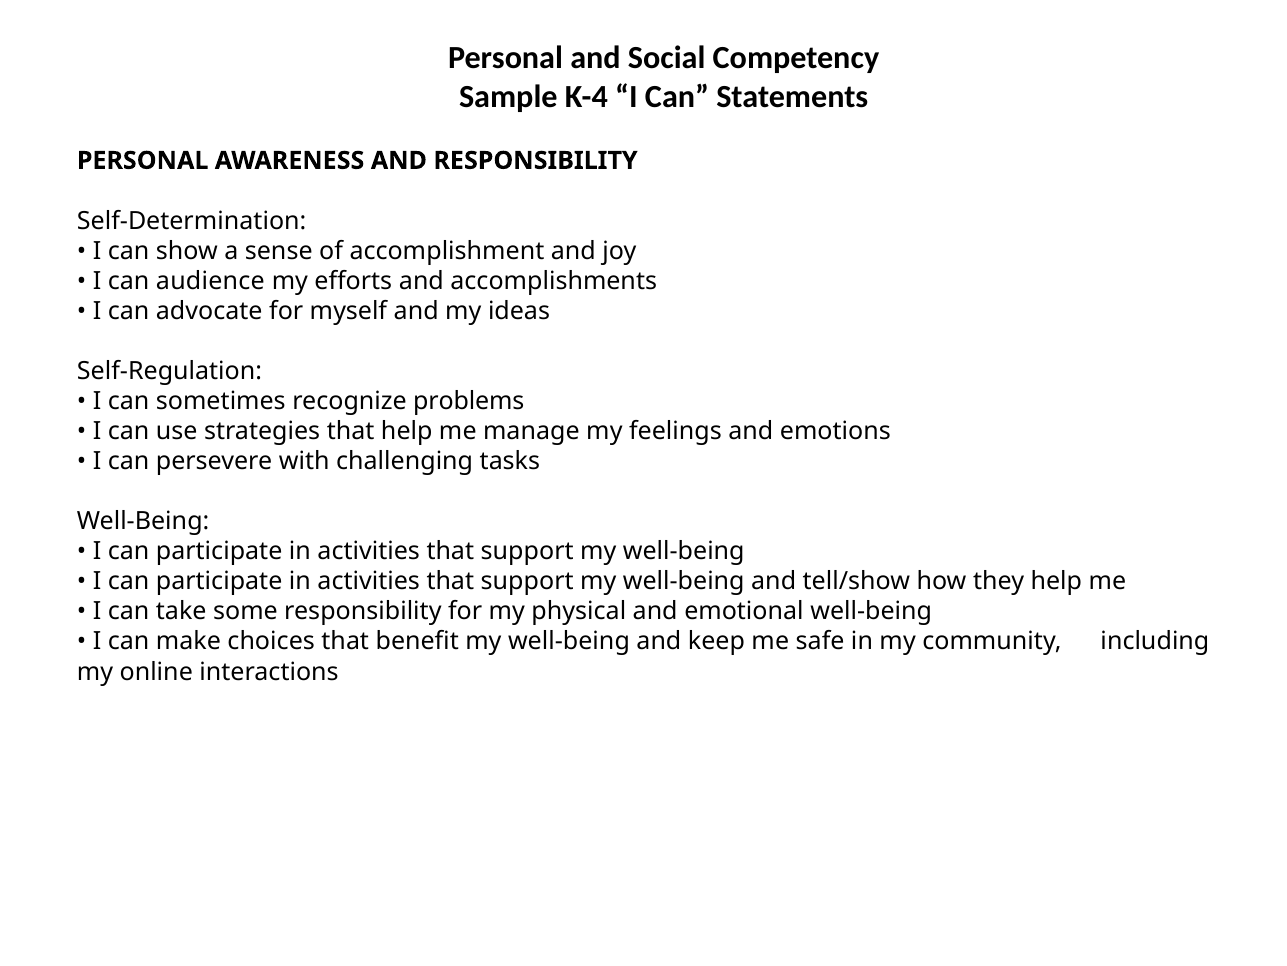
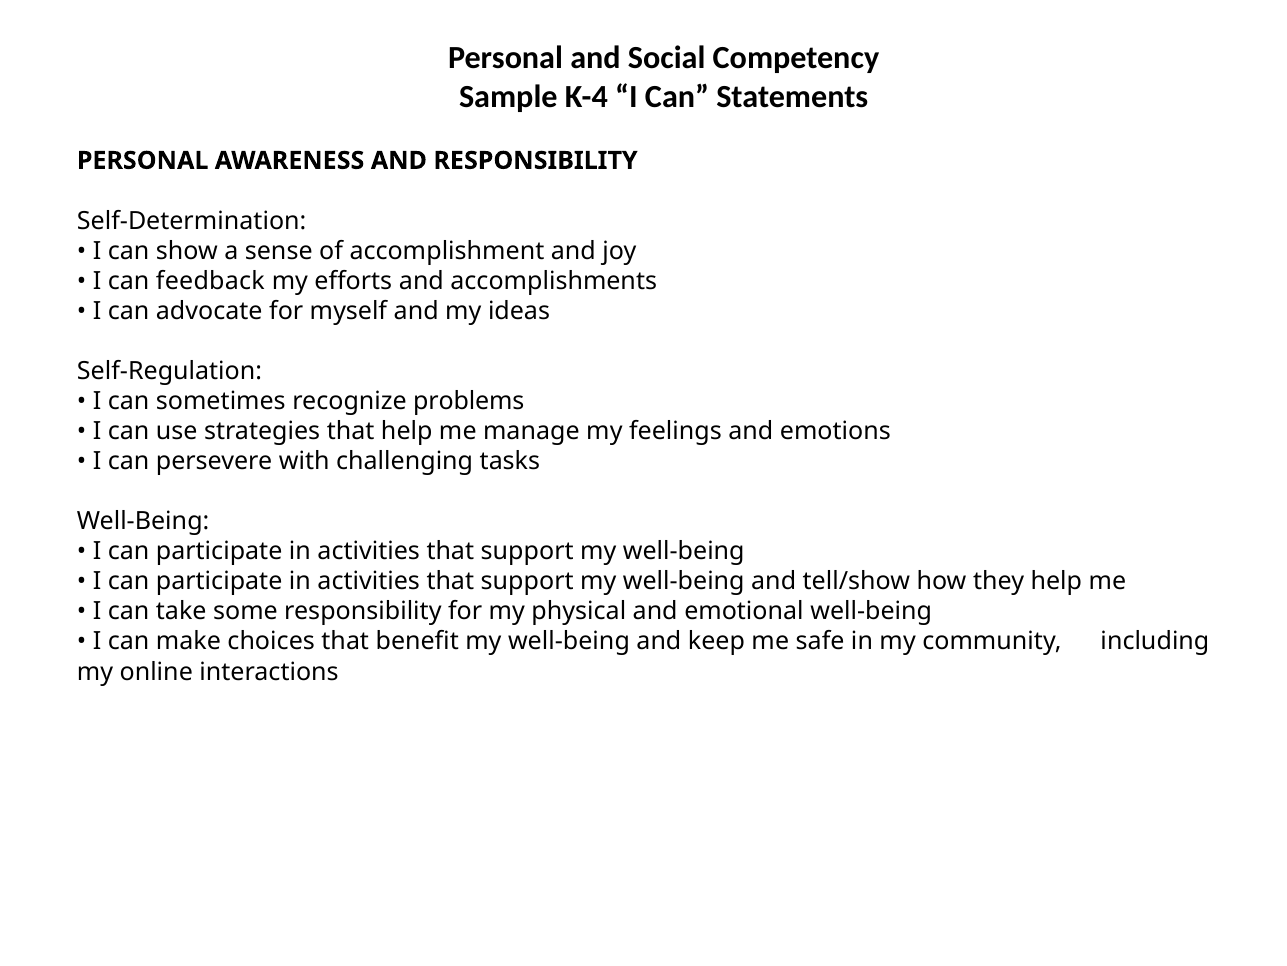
audience: audience -> feedback (210, 281)
